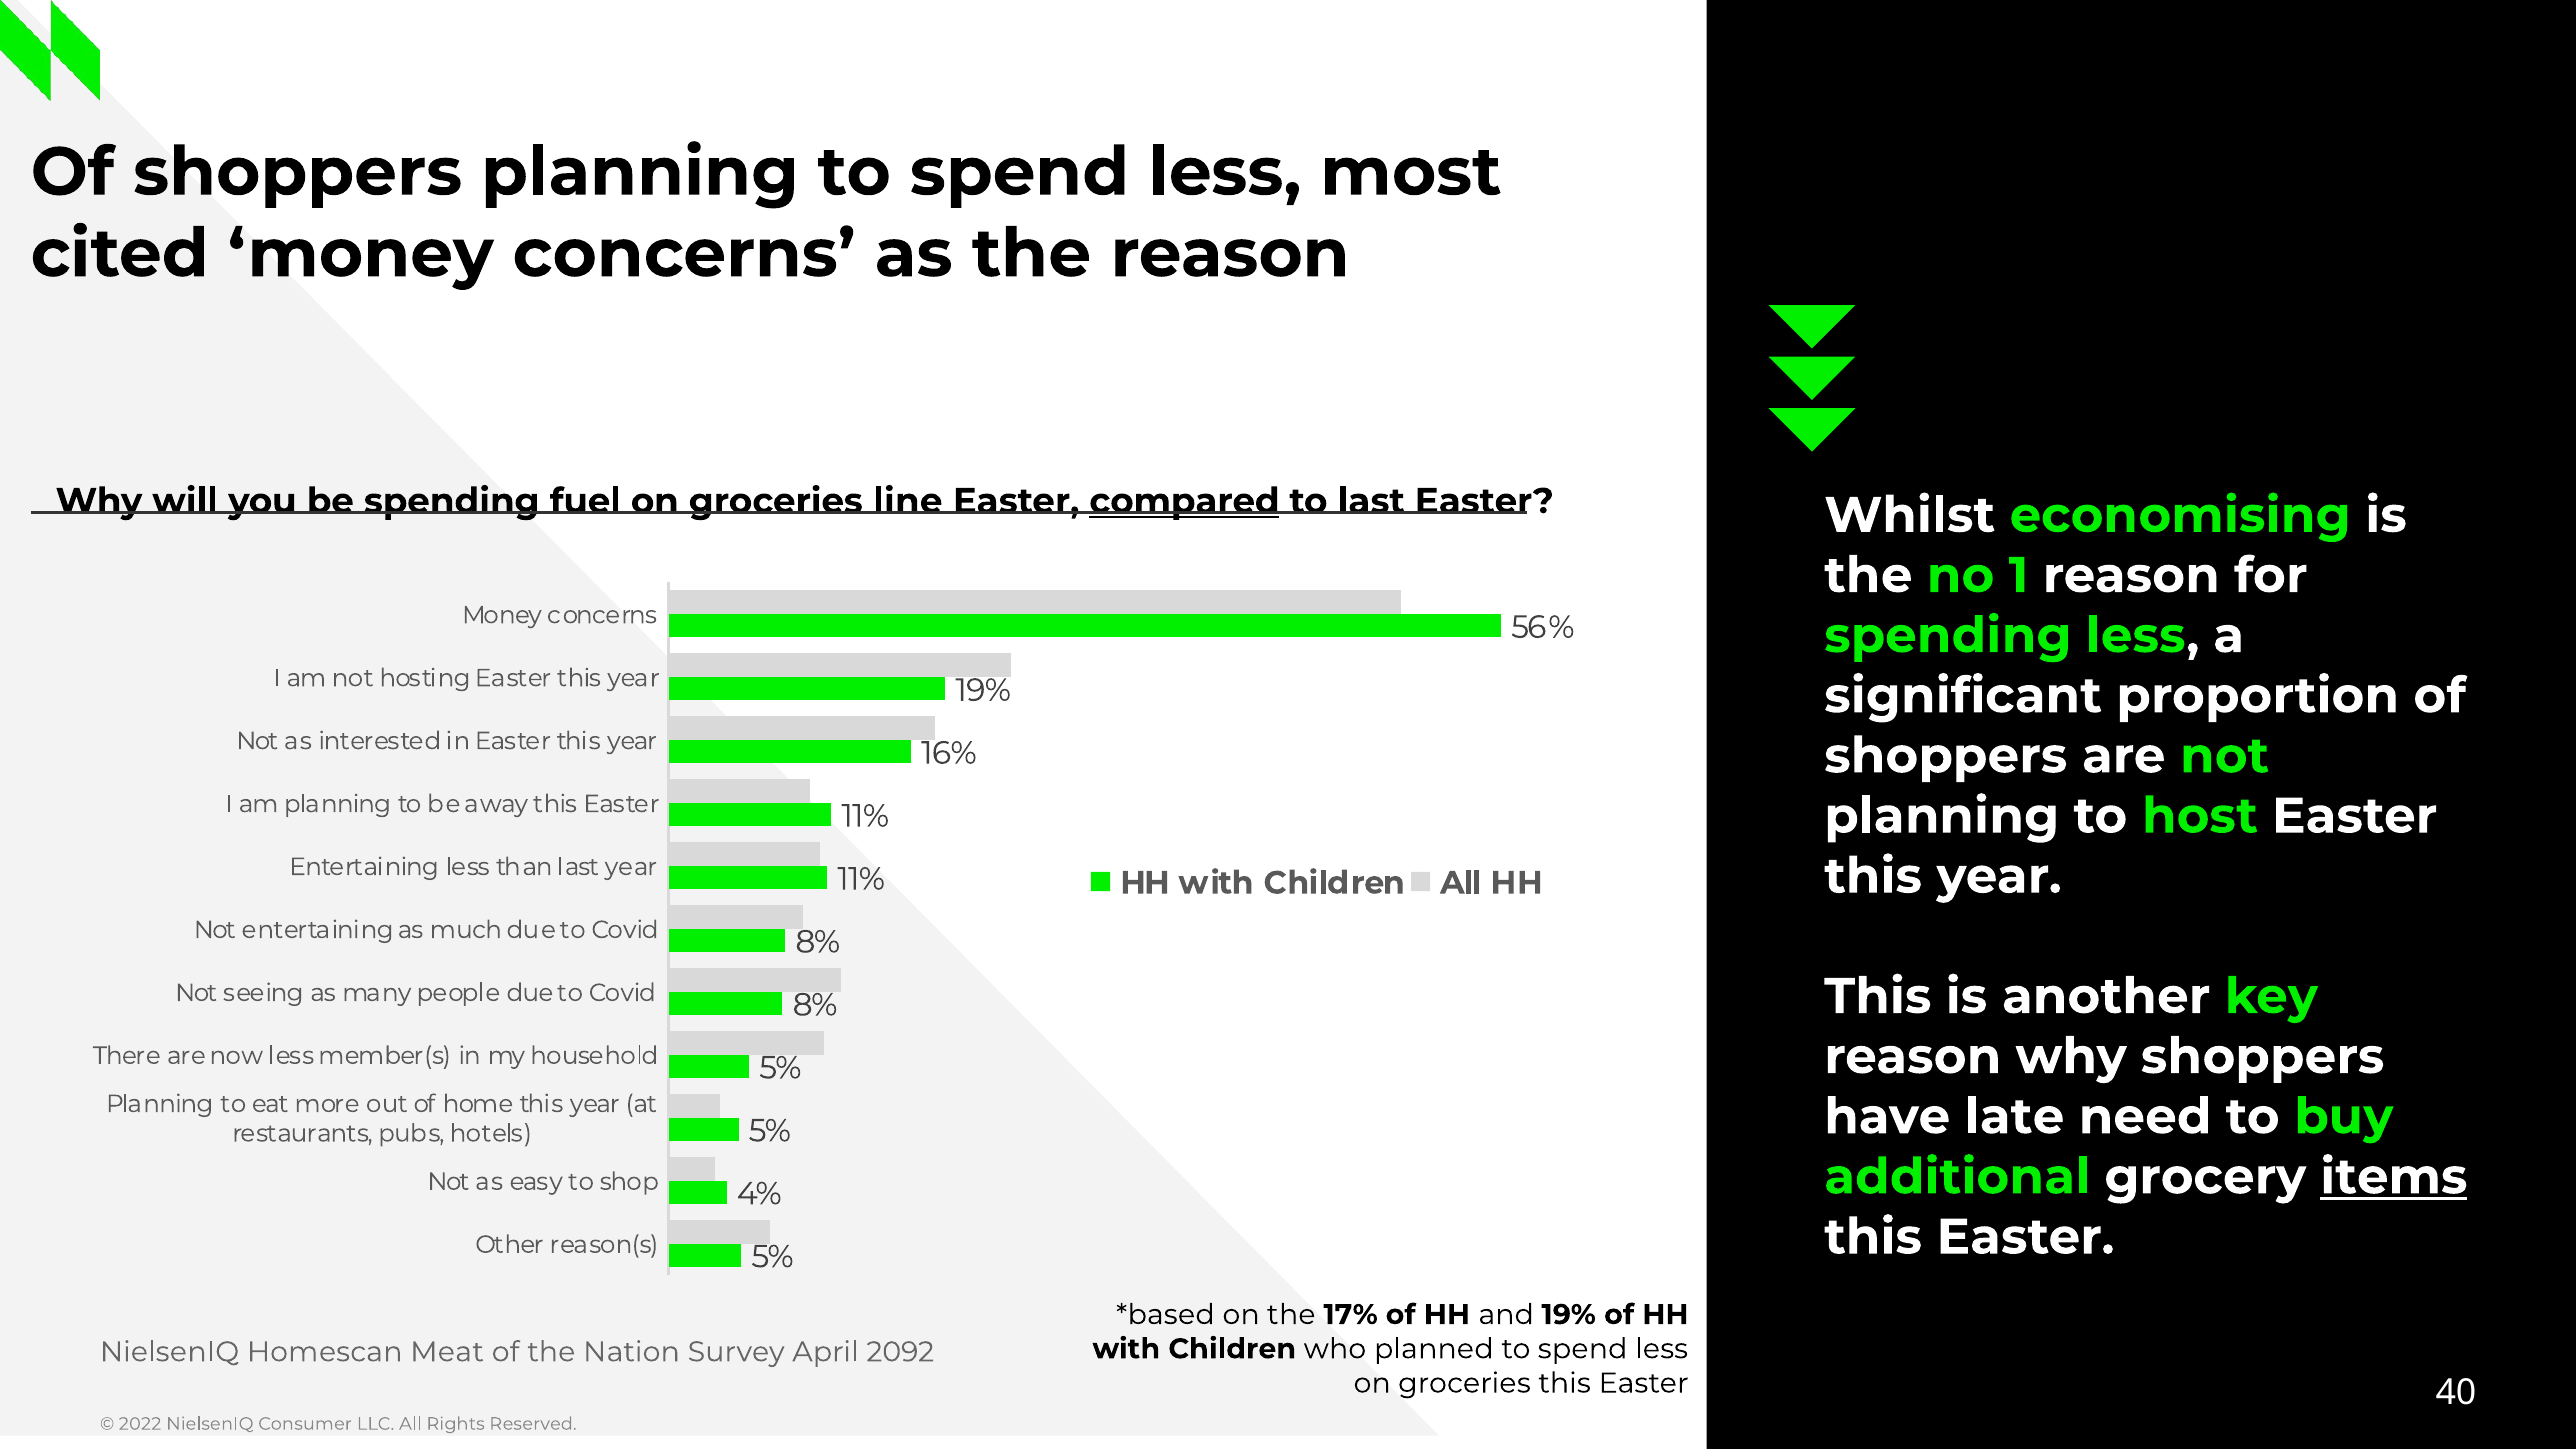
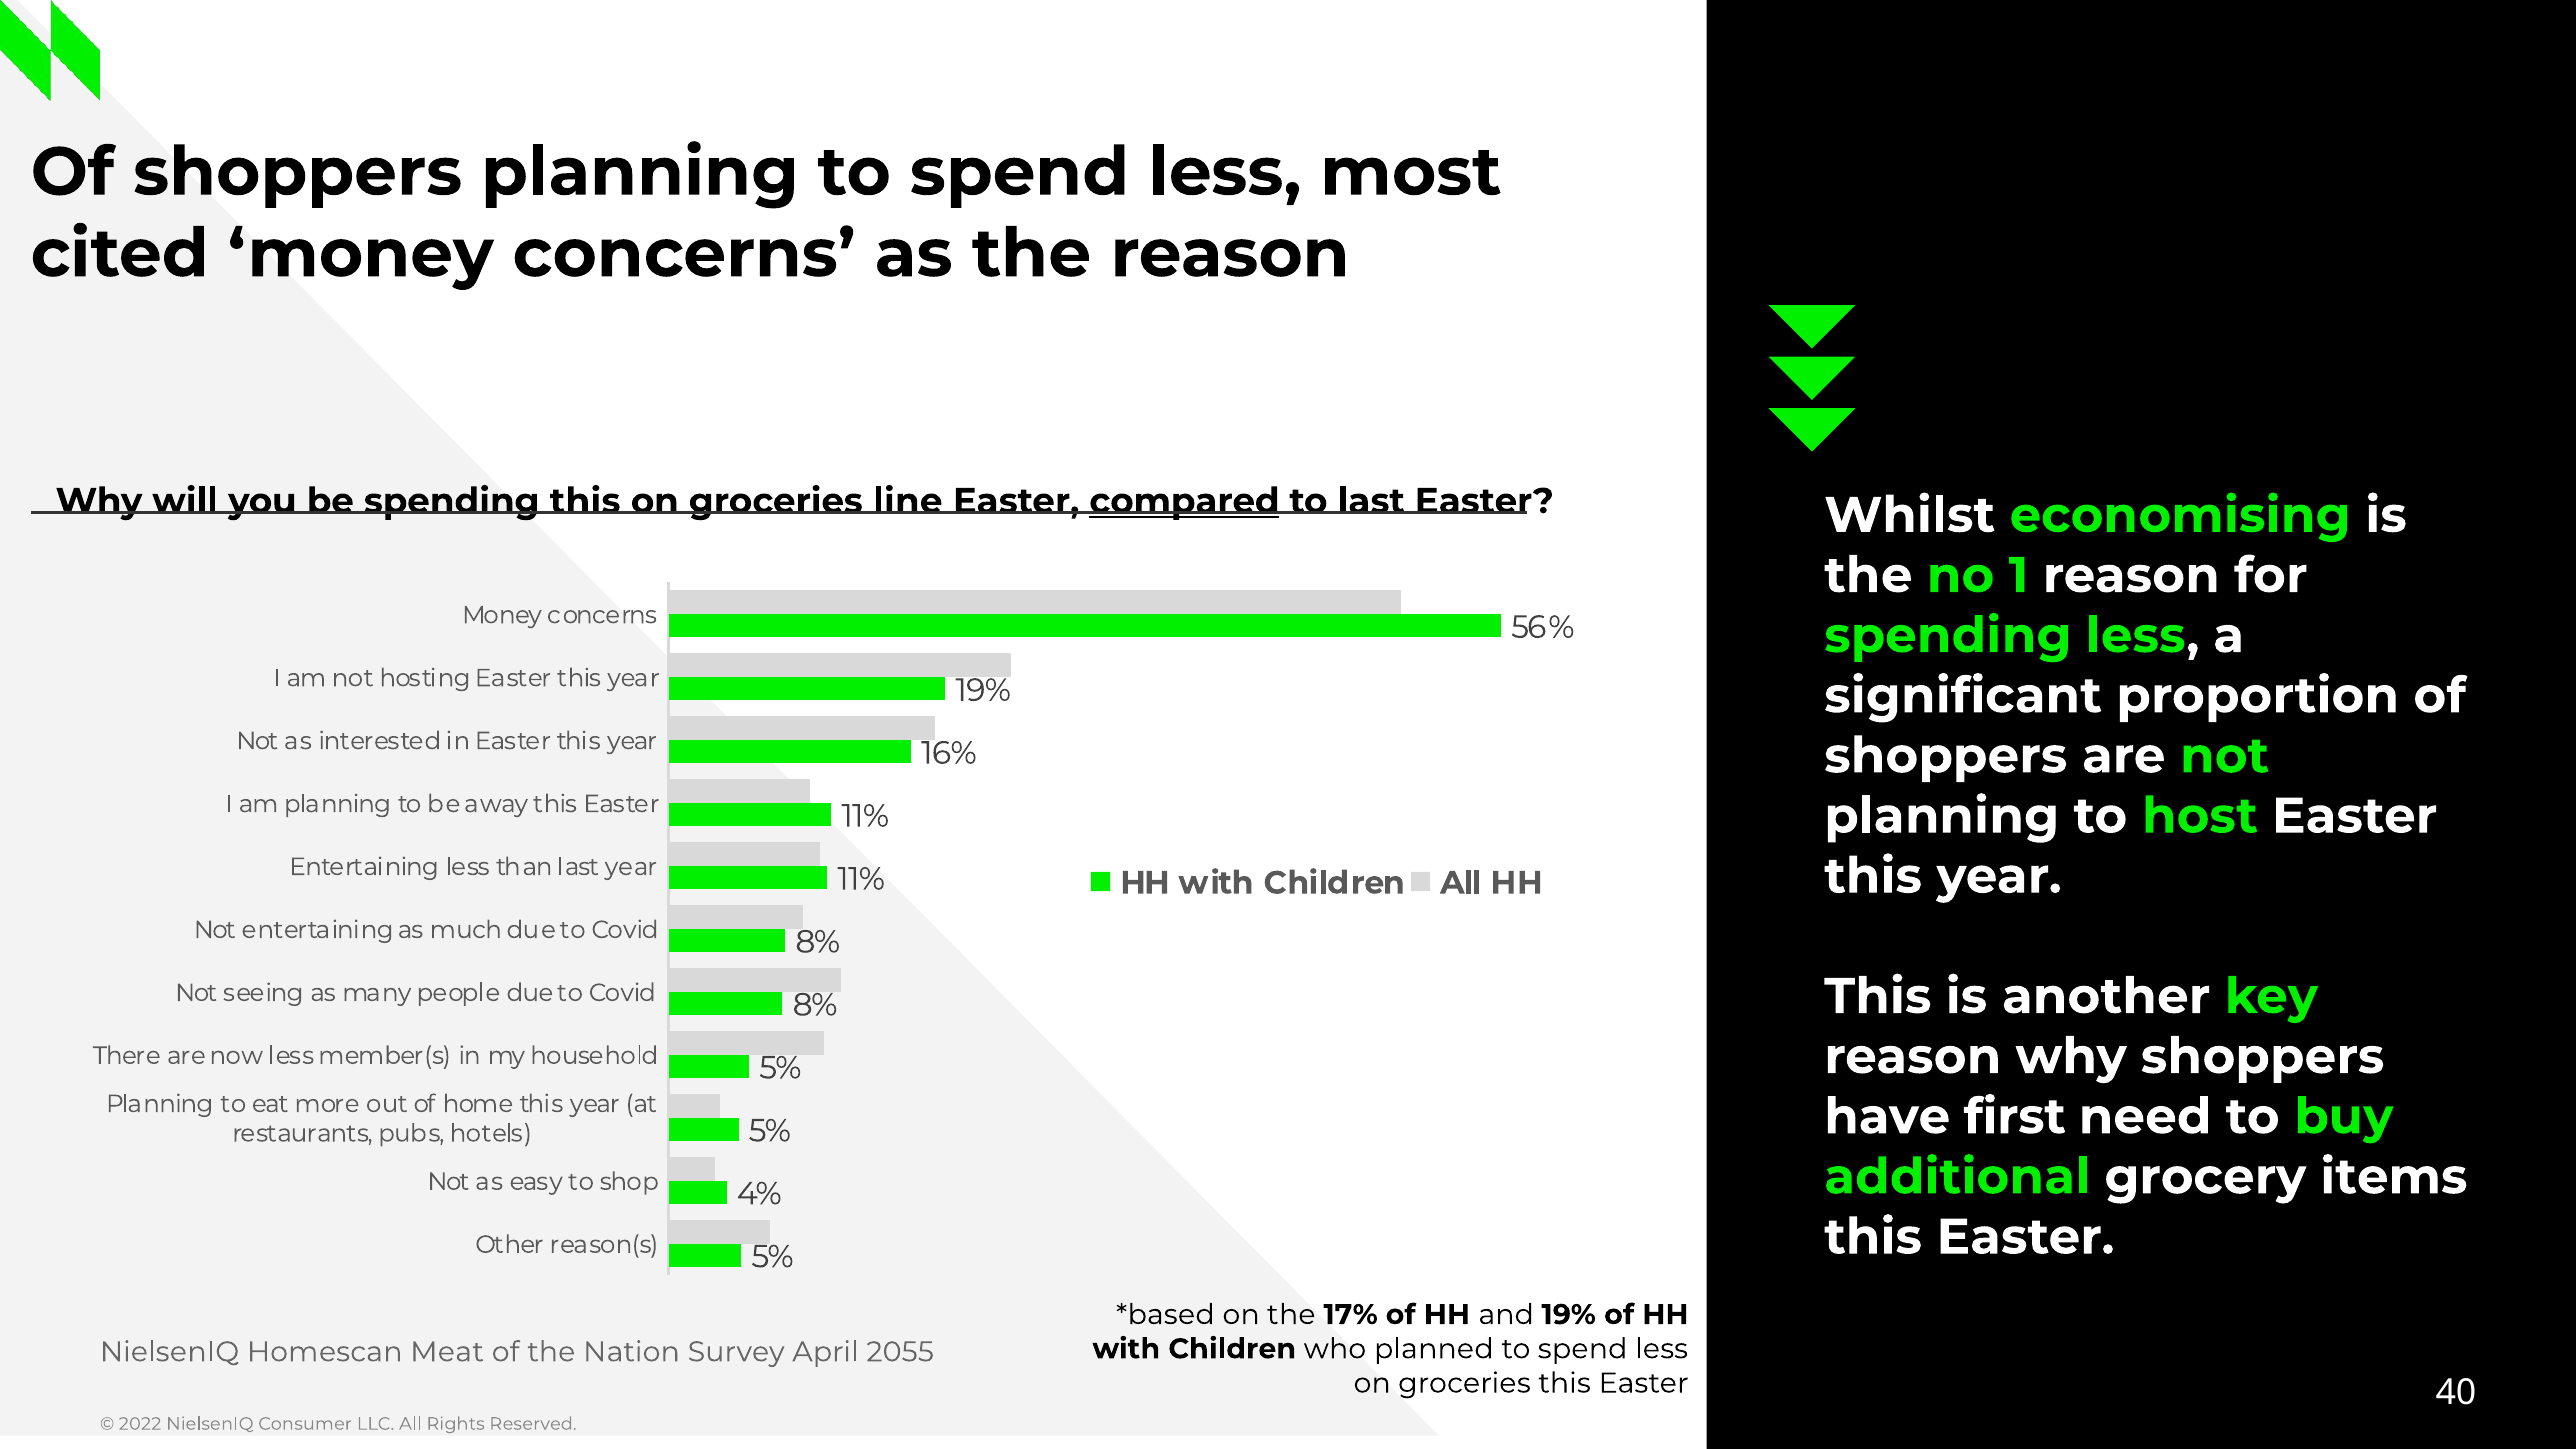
spending fuel: fuel -> this (585, 501)
late: late -> first (2015, 1117)
items underline: present -> none (2394, 1177)
2092: 2092 -> 2055 (900, 1352)
